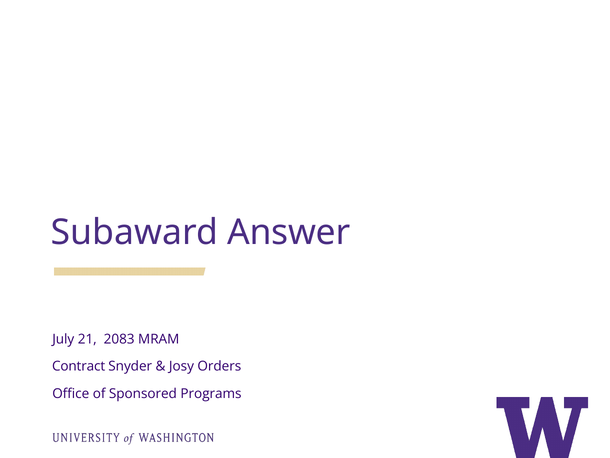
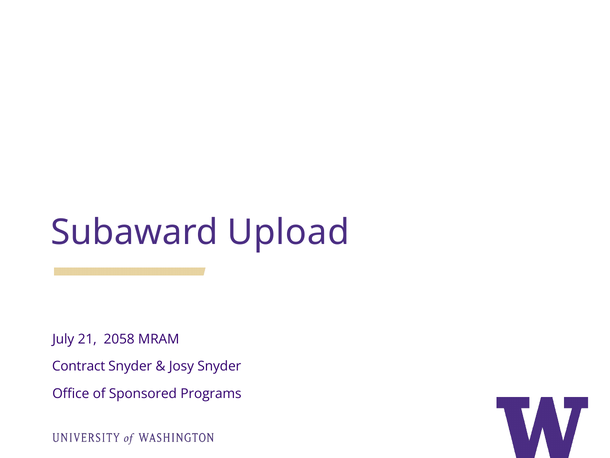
Answer: Answer -> Upload (288, 232)
2083: 2083 -> 2058 (119, 339)
Josy Orders: Orders -> Snyder (219, 366)
